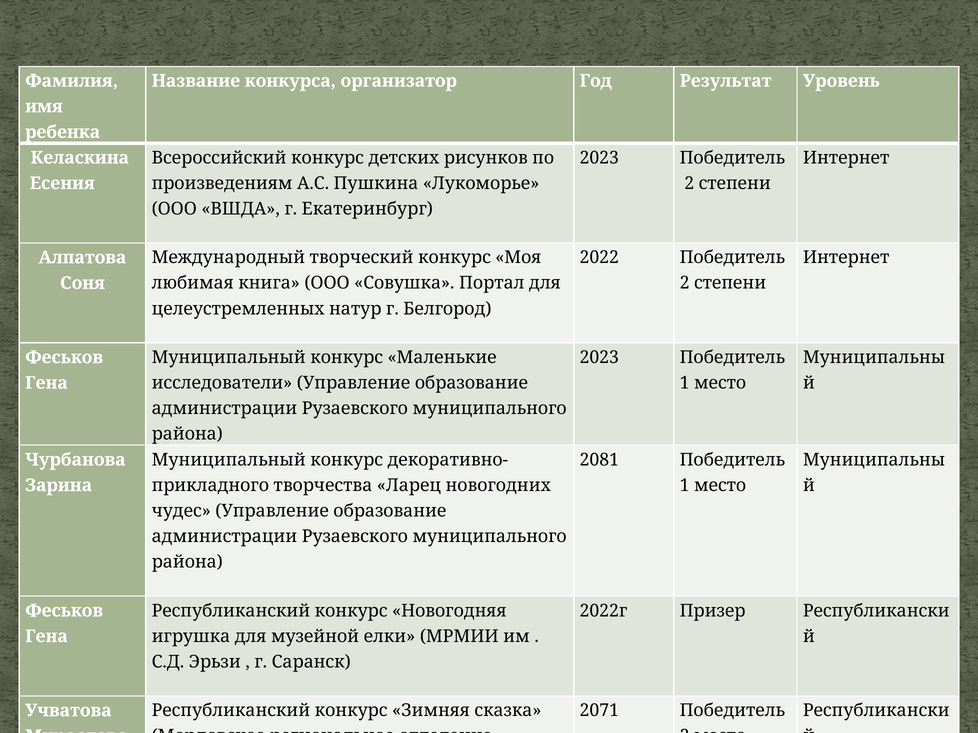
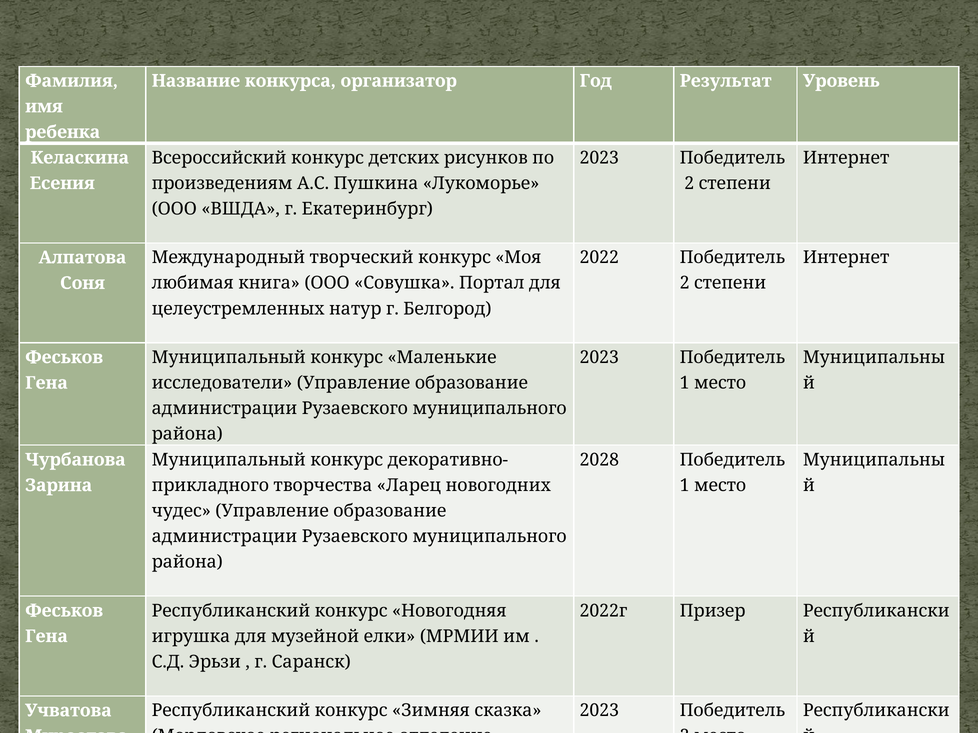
2081: 2081 -> 2028 (599, 460)
2071: 2071 -> 2023 (599, 711)
